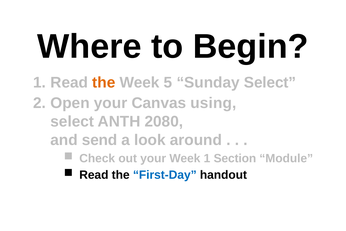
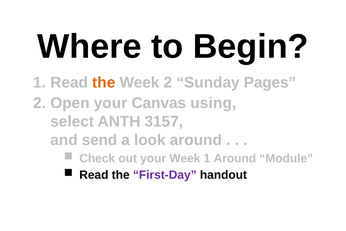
Week 5: 5 -> 2 (168, 82)
Sunday Select: Select -> Pages (270, 82)
2080: 2080 -> 3157 (164, 121)
1 Section: Section -> Around (235, 158)
First-Day colour: blue -> purple (165, 175)
